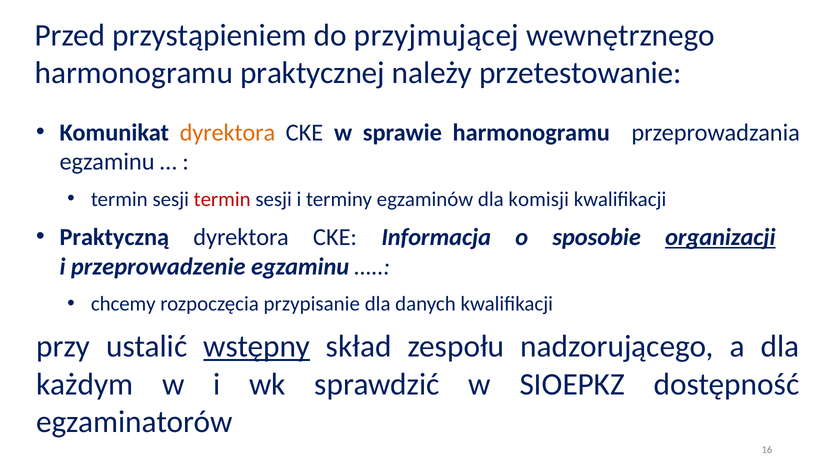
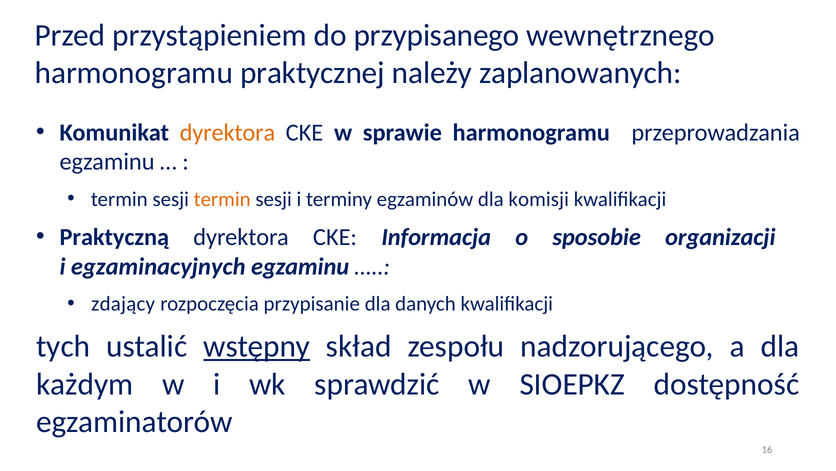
przyjmującej: przyjmującej -> przypisanego (437, 35)
przetestowanie: przetestowanie -> zaplanowanych (580, 73)
termin colour: red -> orange (222, 199)
organizacji underline: present -> none (720, 237)
przeprowadzenie: przeprowadzenie -> egzaminacyjnych (158, 266)
chcemy: chcemy -> zdający (123, 303)
przy: przy -> tych (63, 346)
